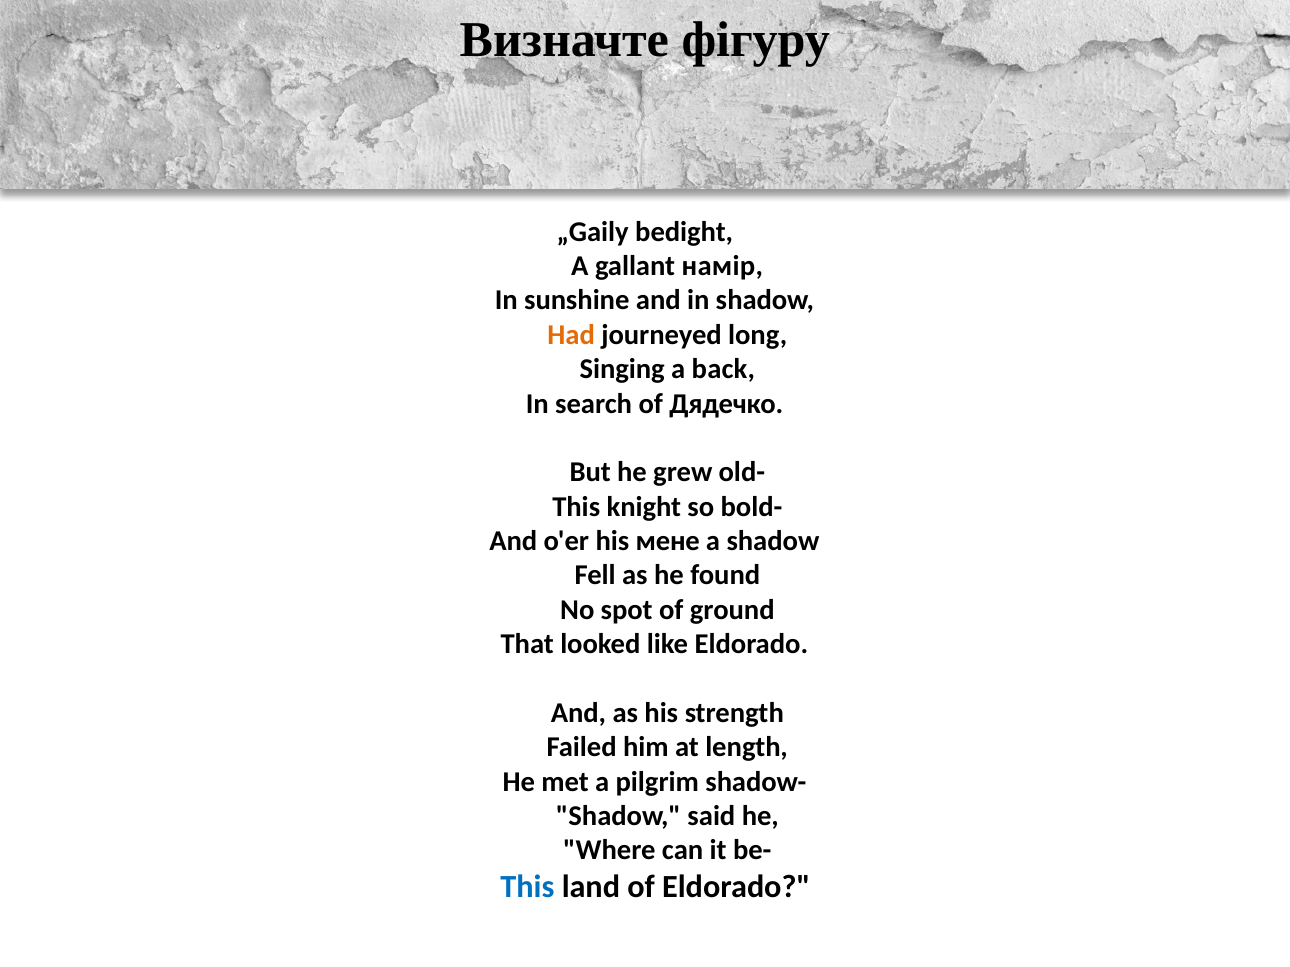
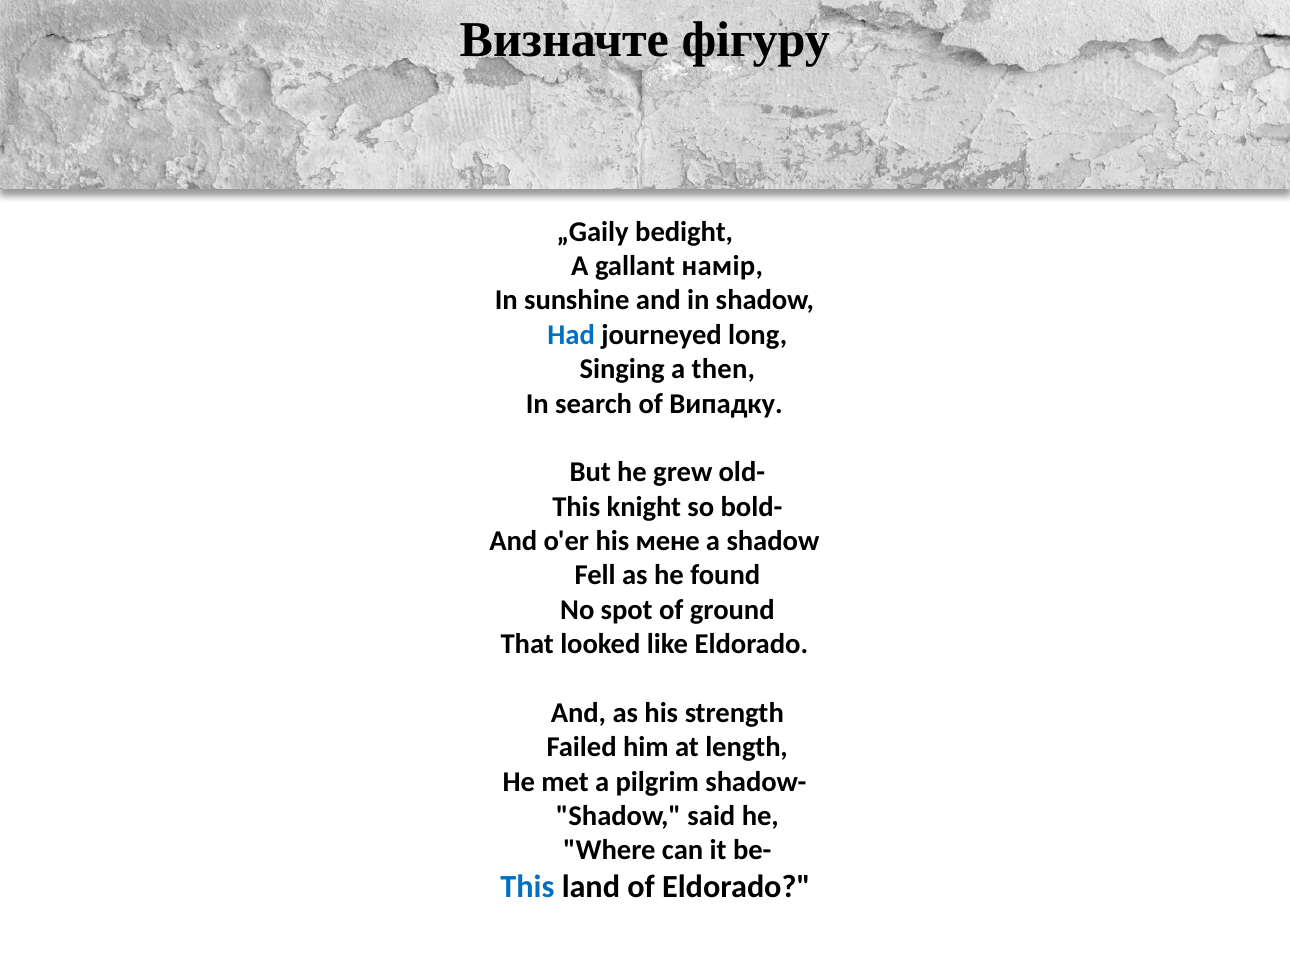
Had colour: orange -> blue (571, 335)
back: back -> then (723, 369)
Дядечко: Дядечко -> Випадку (726, 404)
